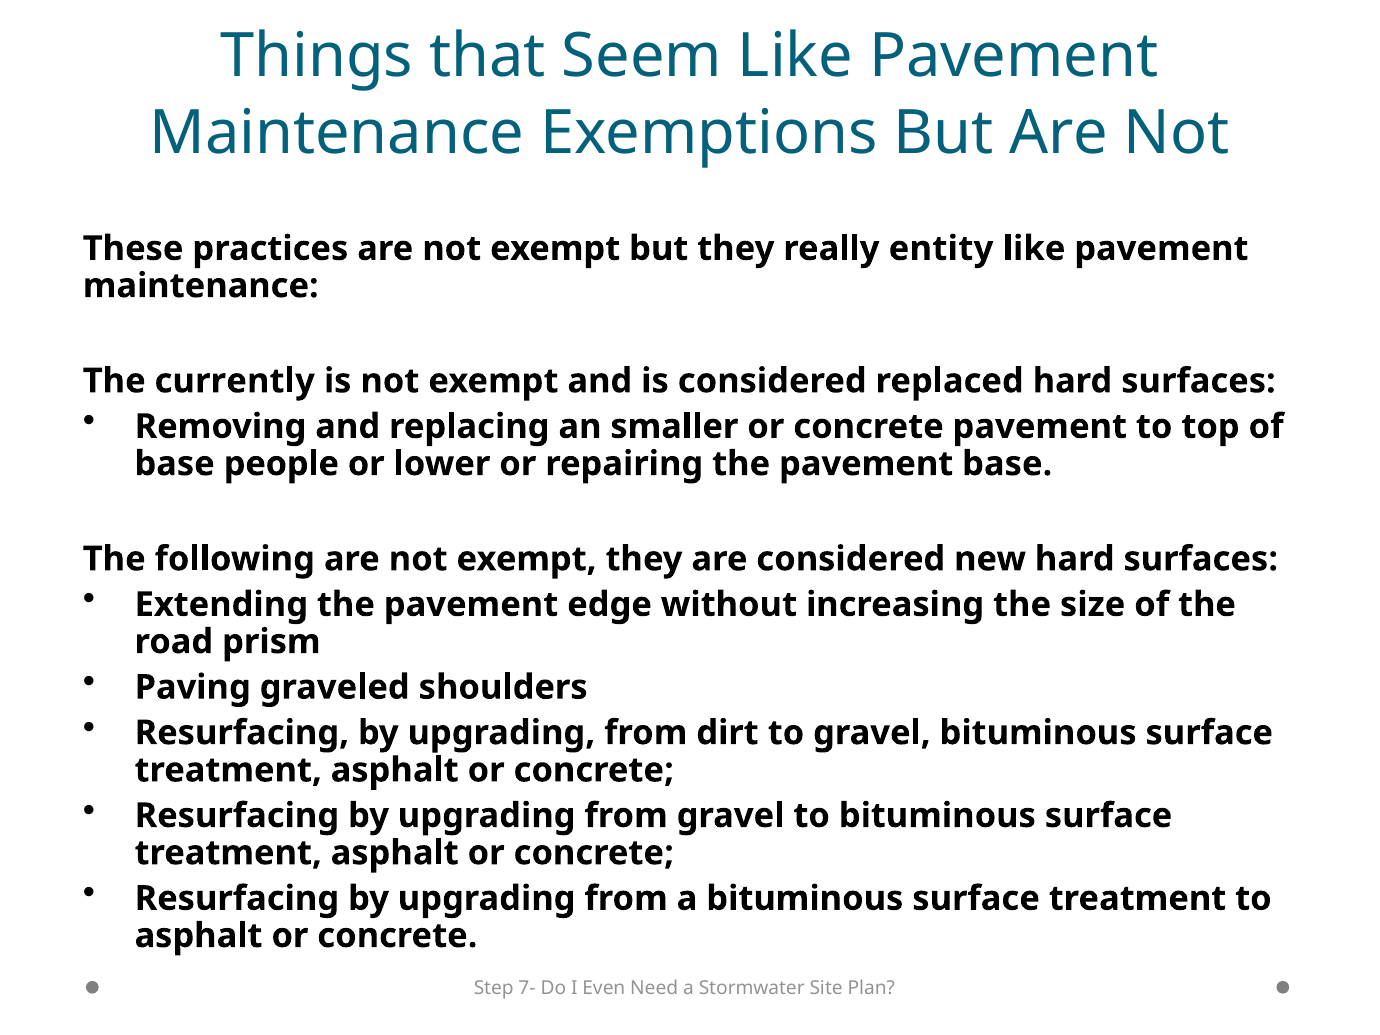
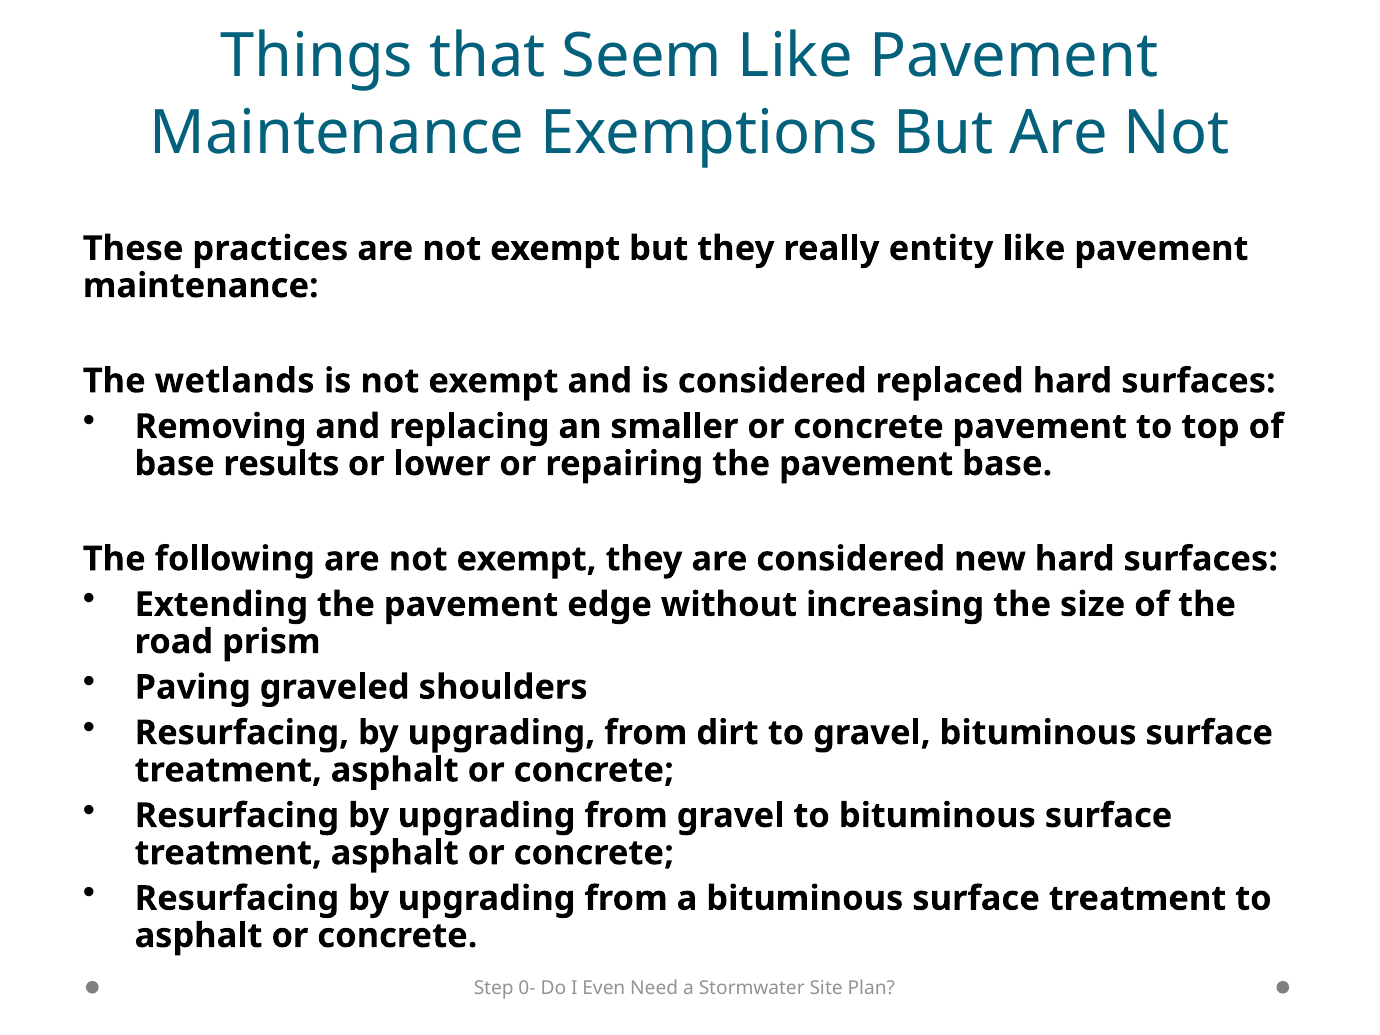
currently: currently -> wetlands (235, 381)
people: people -> results (281, 464)
7-: 7- -> 0- (527, 988)
